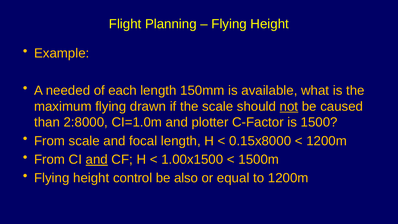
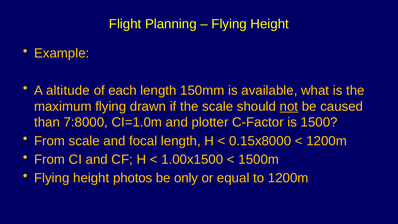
needed: needed -> altitude (68, 90)
2:8000: 2:8000 -> 7:8000 (86, 122)
and underline: present -> none (97, 159)
control: control -> photos (133, 178)
also: also -> only (186, 178)
